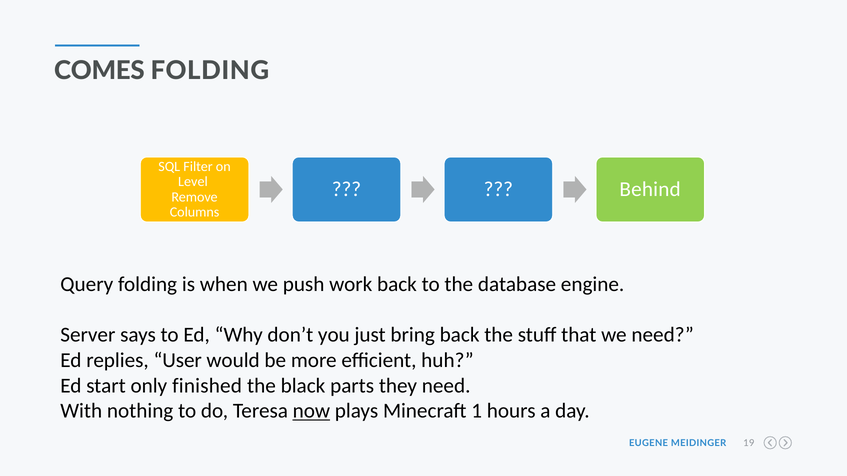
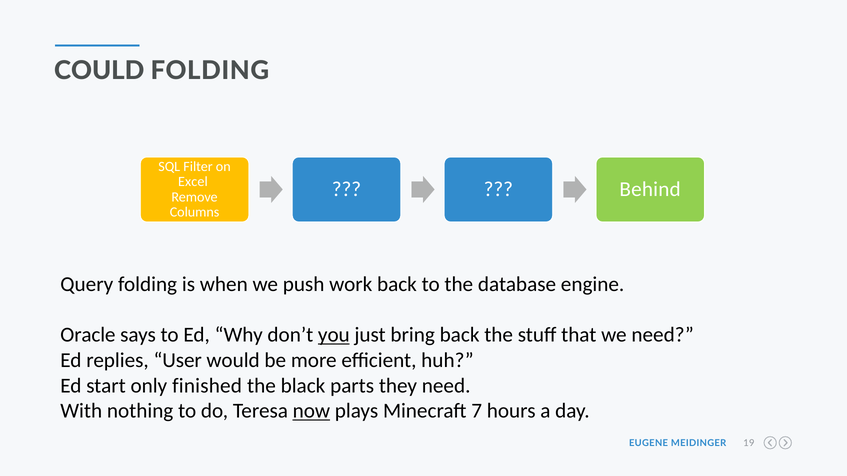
COMES: COMES -> COULD (99, 71)
Level: Level -> Excel (193, 182)
Server: Server -> Oracle (88, 335)
you underline: none -> present (334, 335)
1: 1 -> 7 (477, 411)
